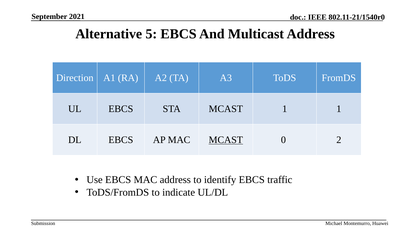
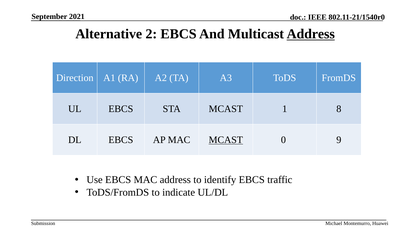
5: 5 -> 2 (151, 34)
Address underline: none -> present (311, 34)
1 1: 1 -> 8 (339, 109)
2: 2 -> 9 (339, 140)
